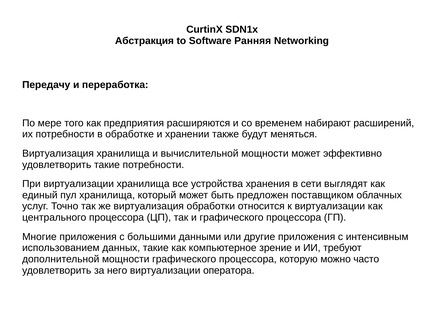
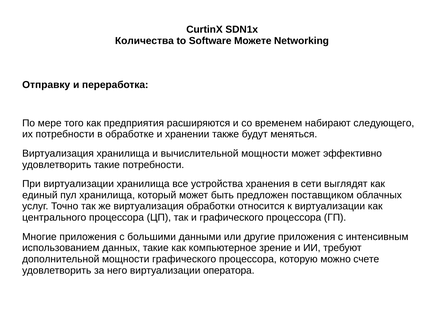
Абстракция: Абстракция -> Количества (144, 41)
Ранняя: Ранняя -> Можете (253, 41)
Передачу: Передачу -> Отправку (46, 85)
расширений: расширений -> следующего (384, 123)
часто: часто -> счете (366, 260)
